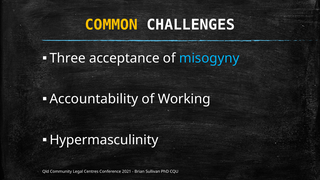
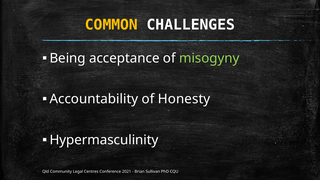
Three: Three -> Being (68, 58)
misogyny colour: light blue -> light green (209, 58)
Working: Working -> Honesty (184, 99)
